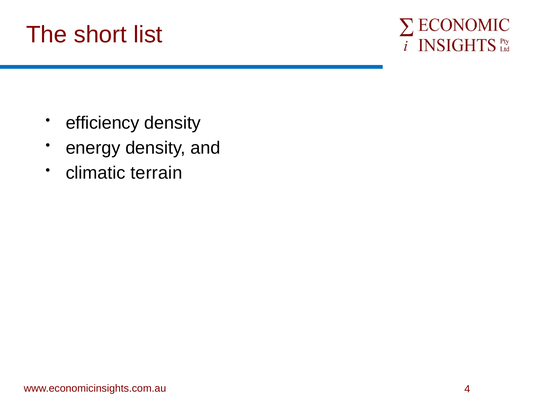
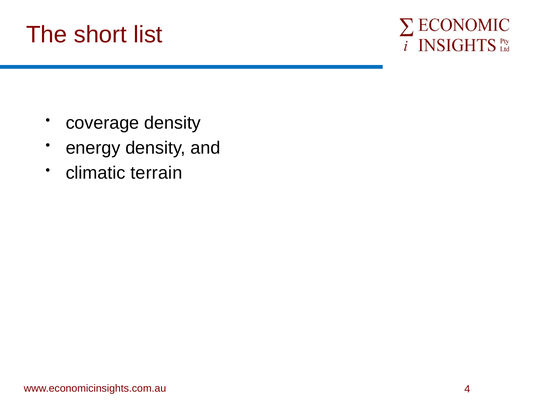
efficiency: efficiency -> coverage (102, 123)
